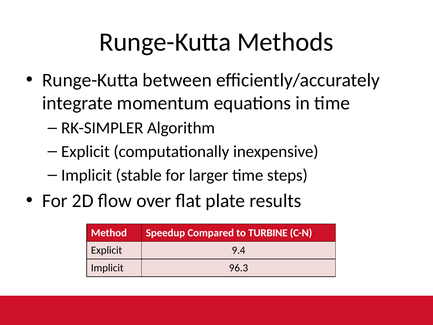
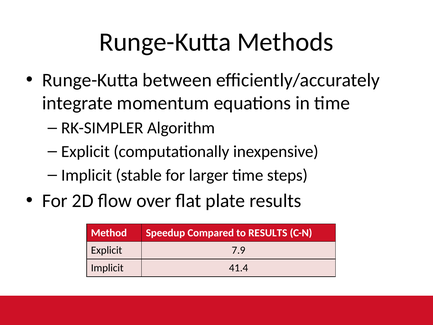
to TURBINE: TURBINE -> RESULTS (268, 233)
9.4: 9.4 -> 7.9 (239, 250)
96.3: 96.3 -> 41.4 (239, 268)
